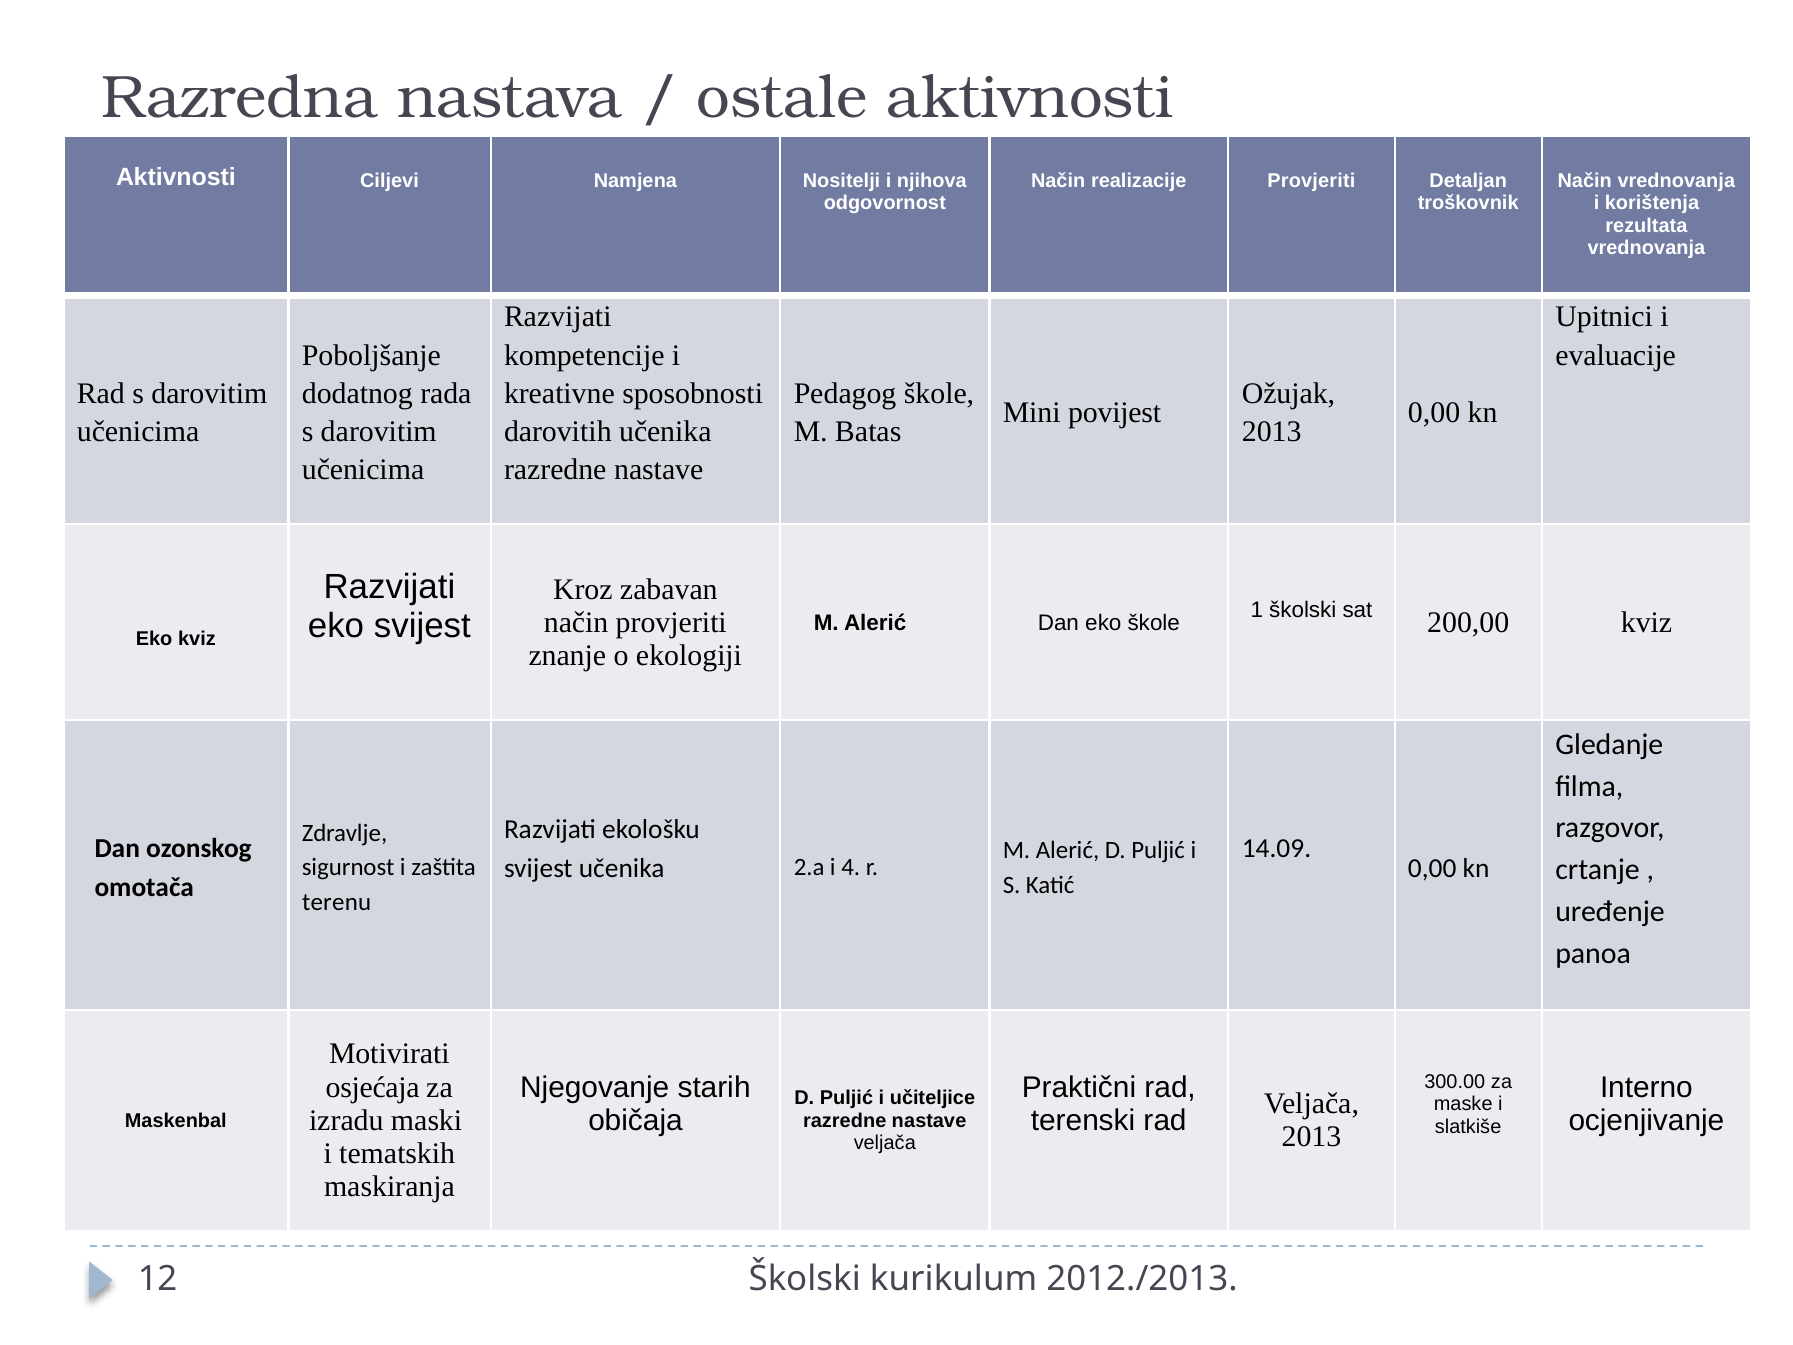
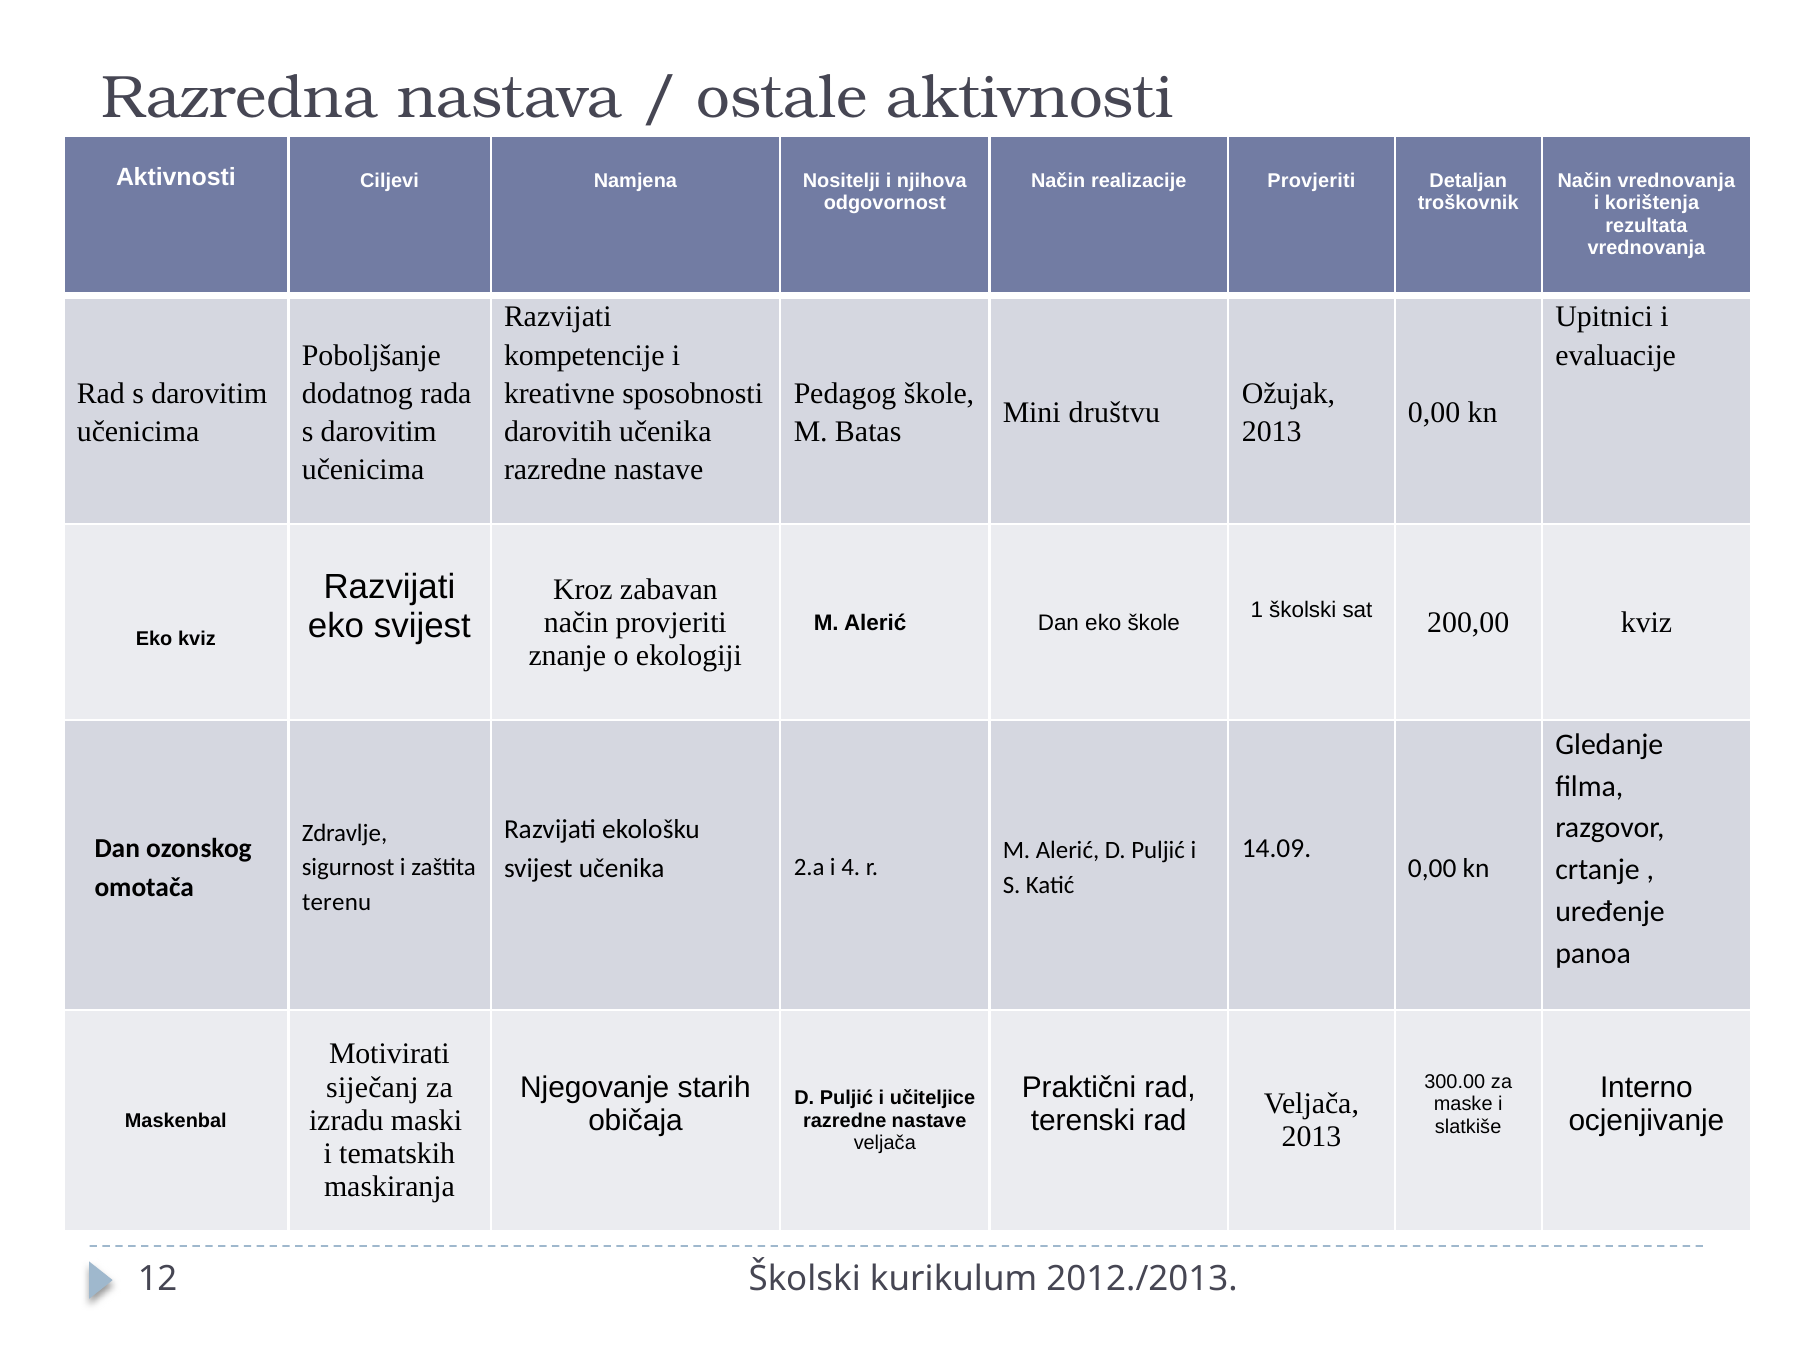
povijest: povijest -> društvu (1114, 412)
osjećaja: osjećaja -> siječanj (372, 1087)
